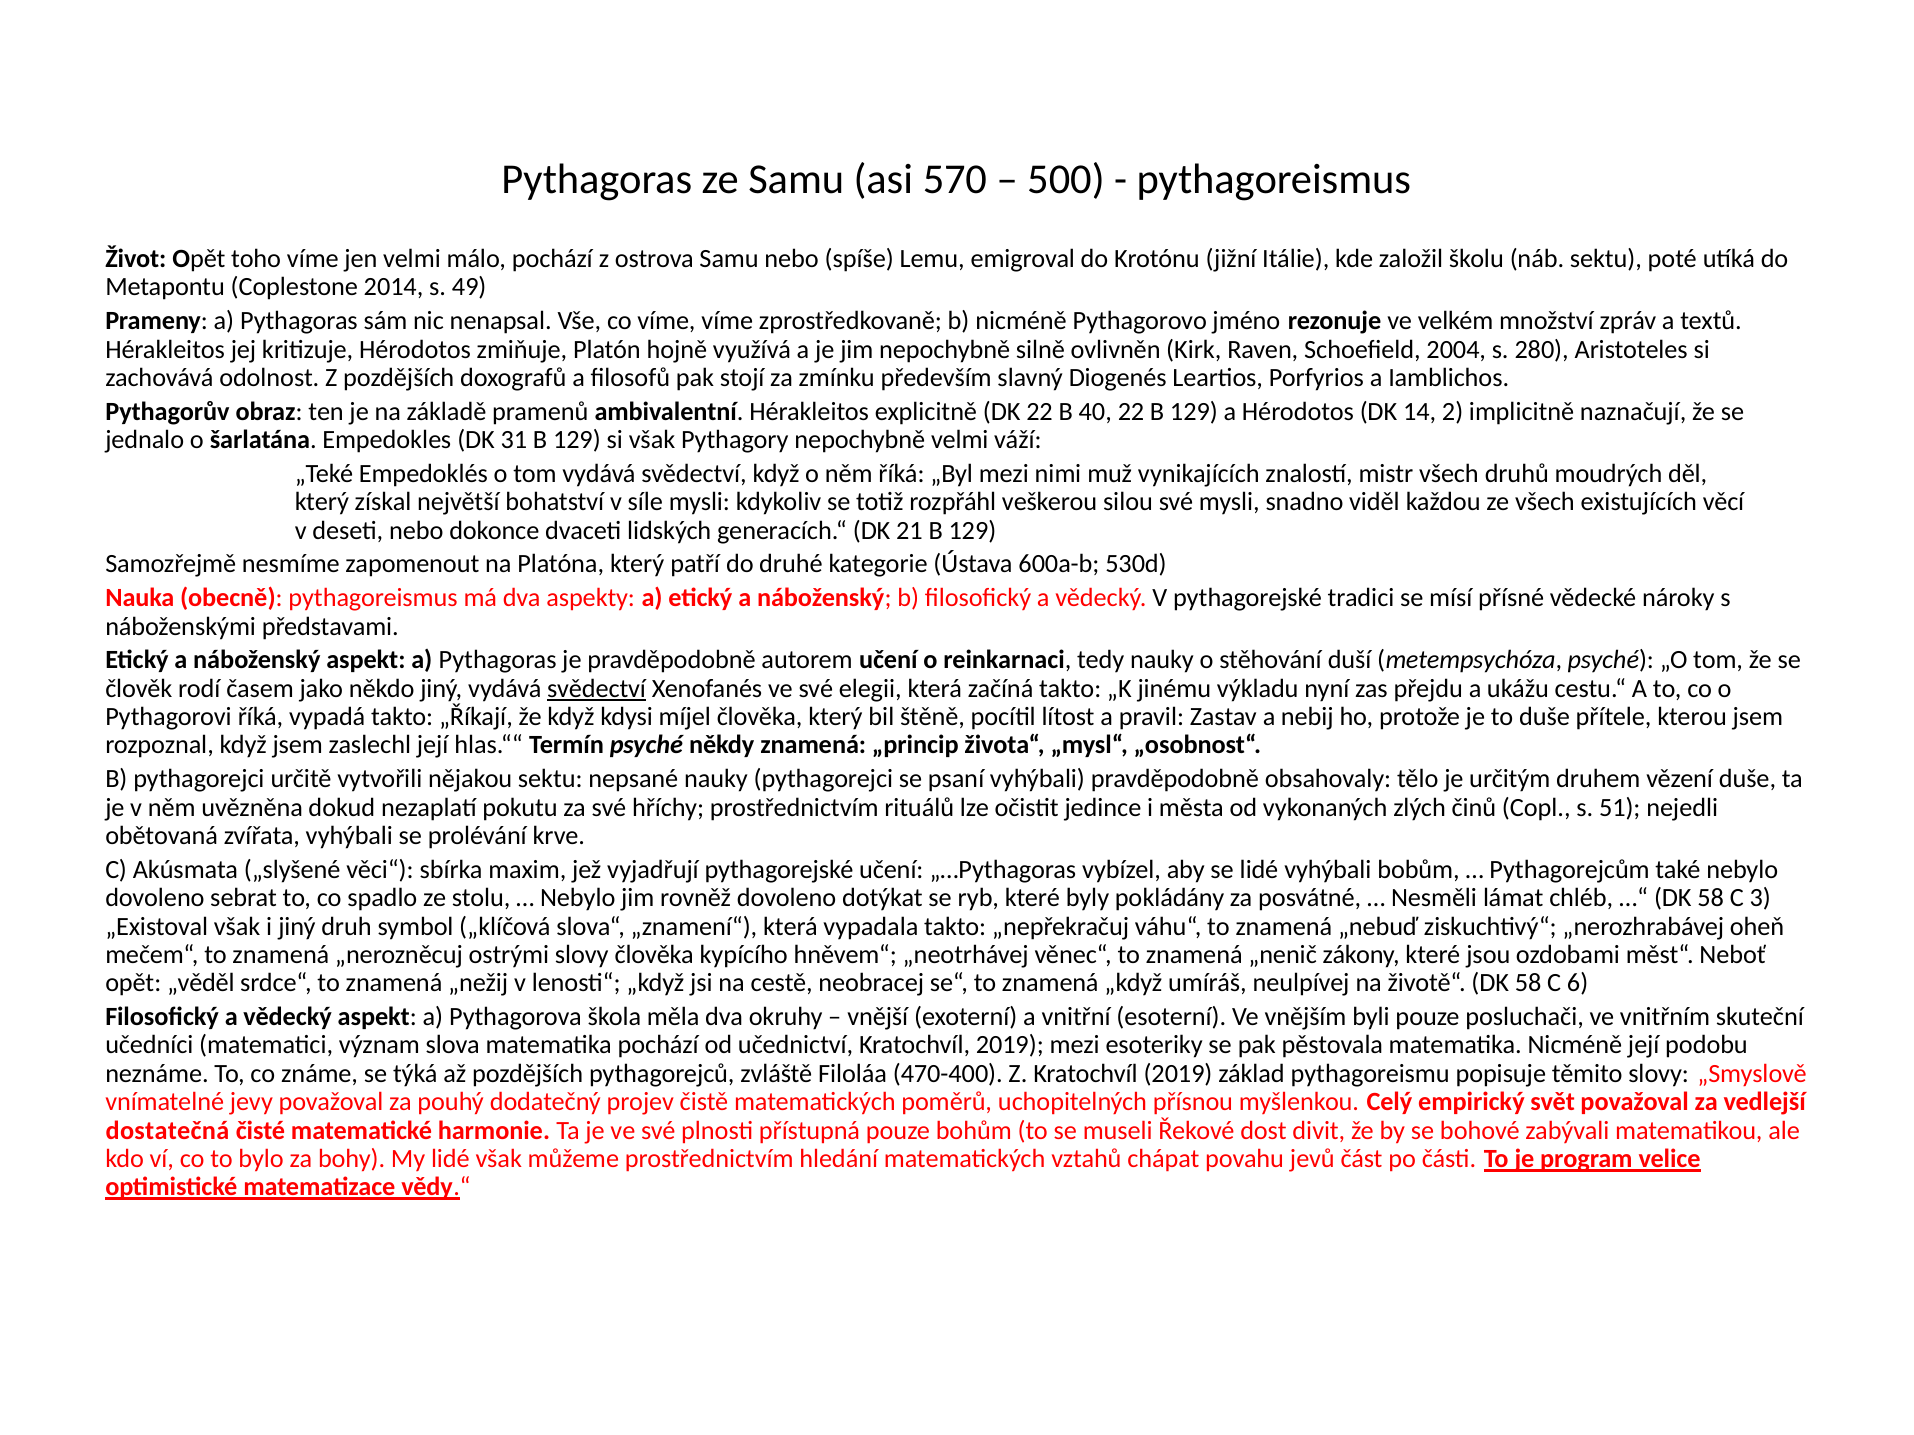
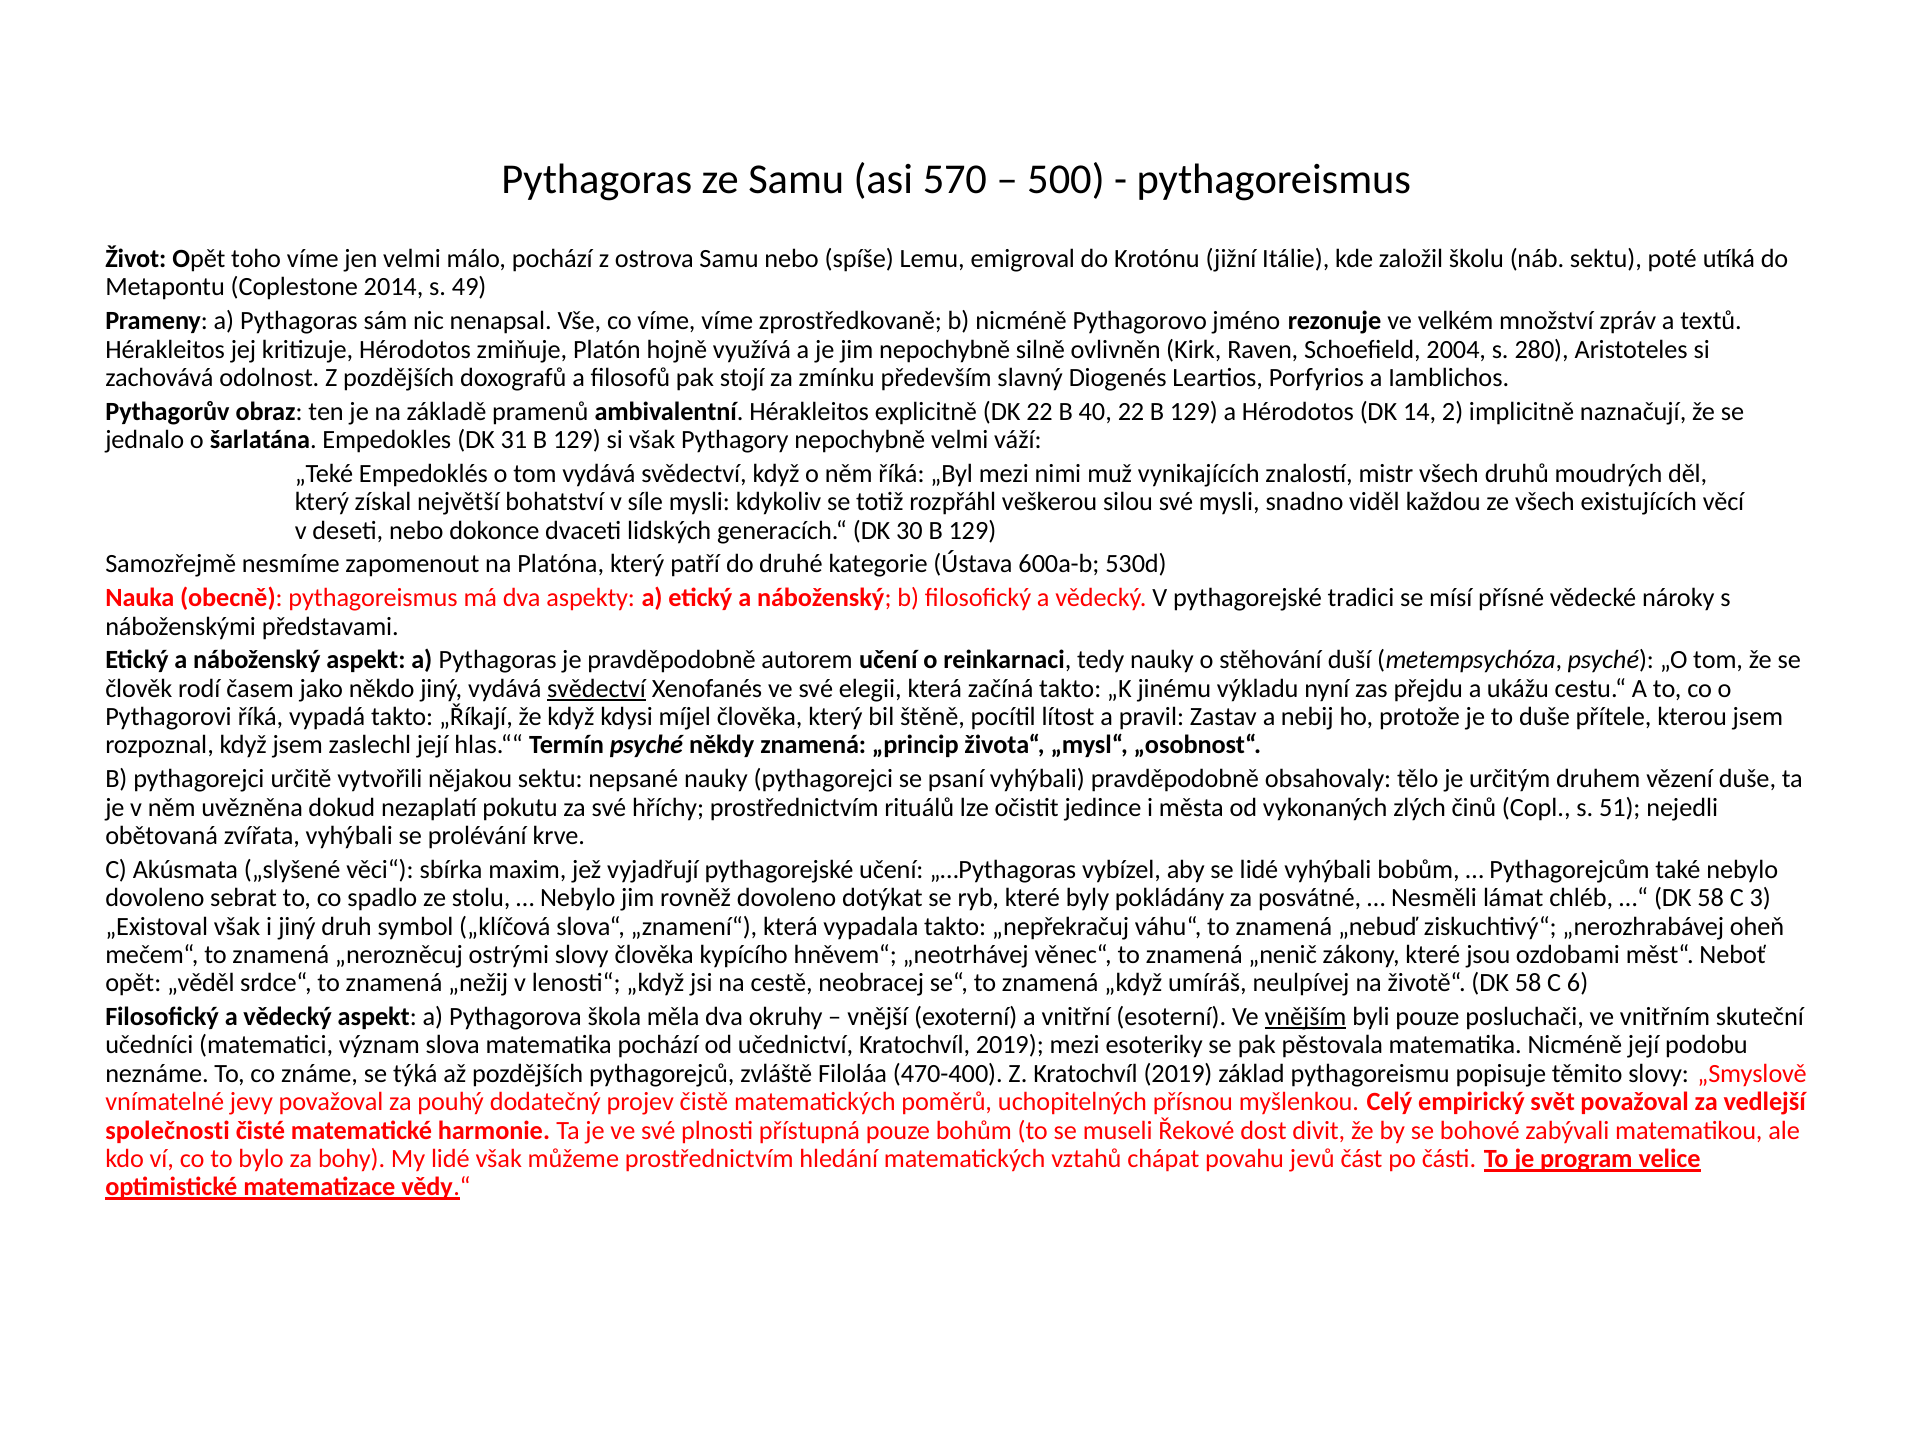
21: 21 -> 30 (909, 531)
vnějším underline: none -> present (1305, 1017)
dostatečná: dostatečná -> společnosti (168, 1131)
